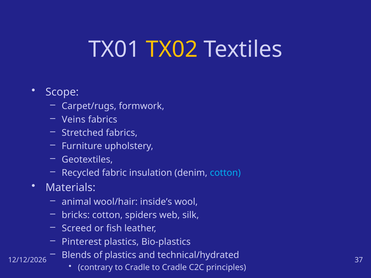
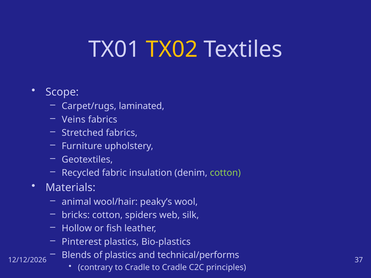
formwork: formwork -> laminated (142, 106)
cotton colour: light blue -> light green (225, 173)
inside’s: inside’s -> peaky’s (156, 202)
Screed: Screed -> Hollow (77, 229)
technical/hydrated: technical/hydrated -> technical/performs (198, 255)
